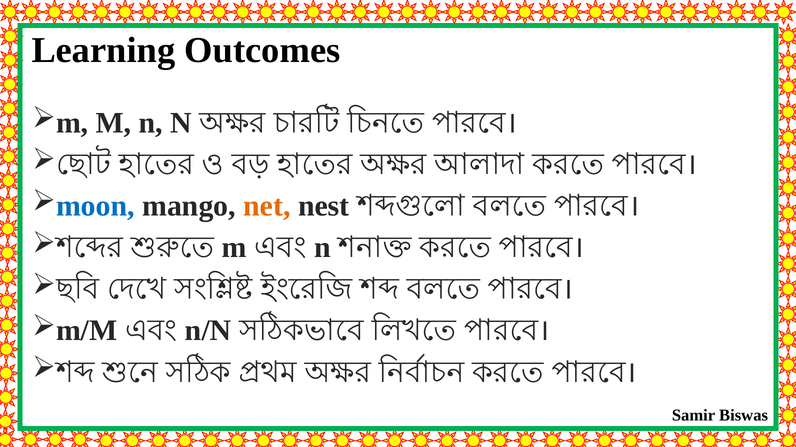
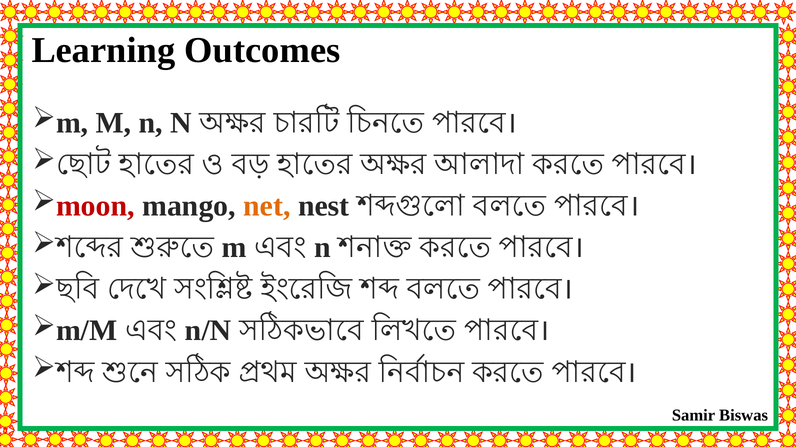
moon colour: blue -> red (95, 206)
